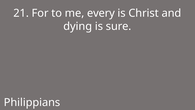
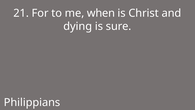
every: every -> when (101, 13)
